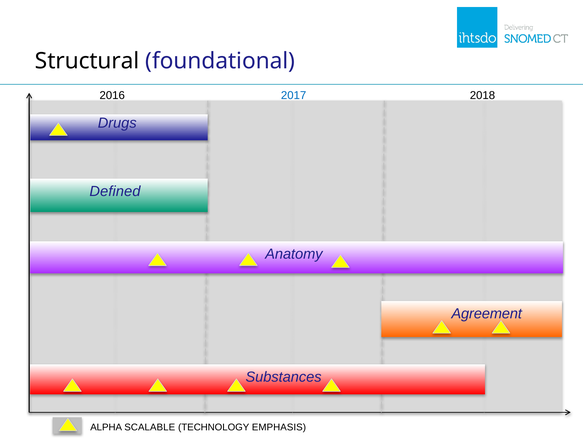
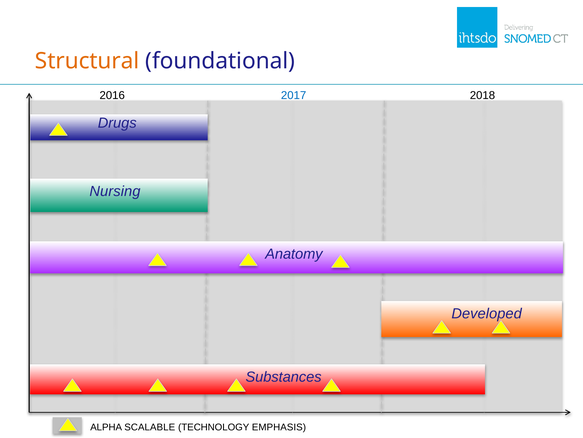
Structural colour: black -> orange (87, 61)
Defined: Defined -> Nursing (115, 191)
Agreement: Agreement -> Developed (487, 313)
